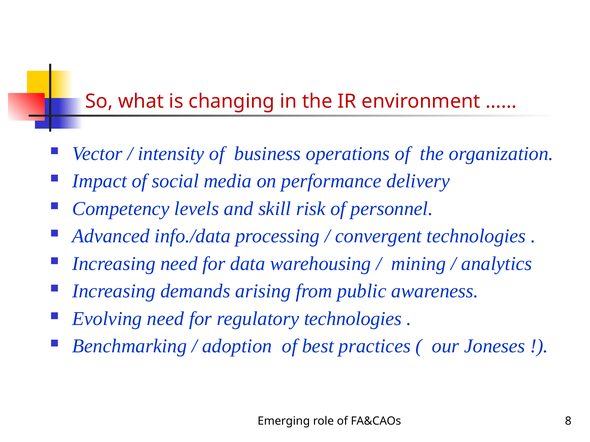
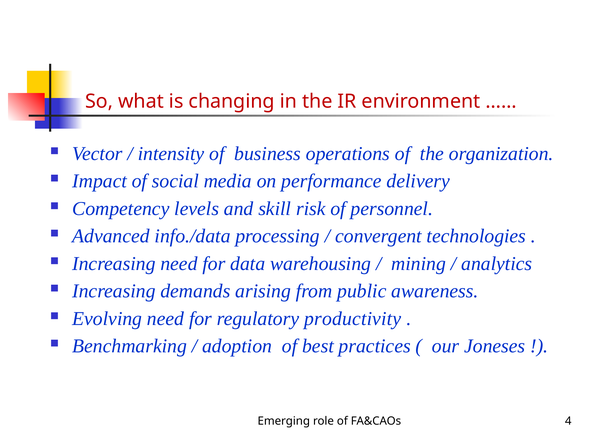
regulatory technologies: technologies -> productivity (353, 319)
8: 8 -> 4 (568, 421)
